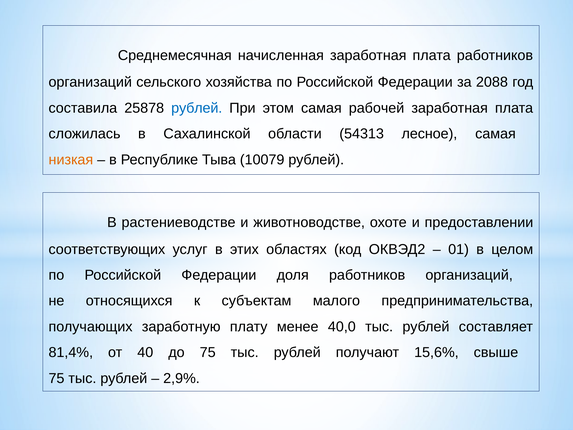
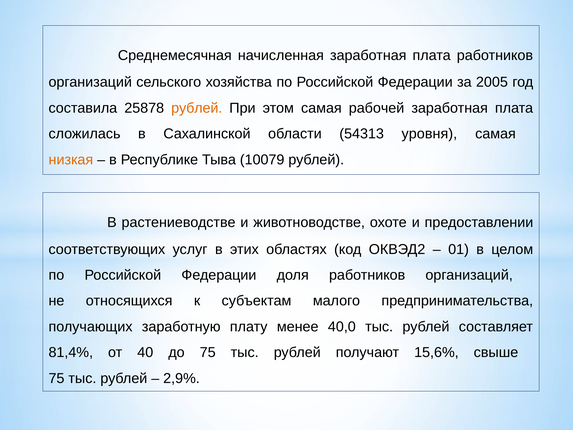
2088: 2088 -> 2005 (492, 82)
рублей colour: blue -> orange (197, 108)
лесное: лесное -> уровня (429, 134)
